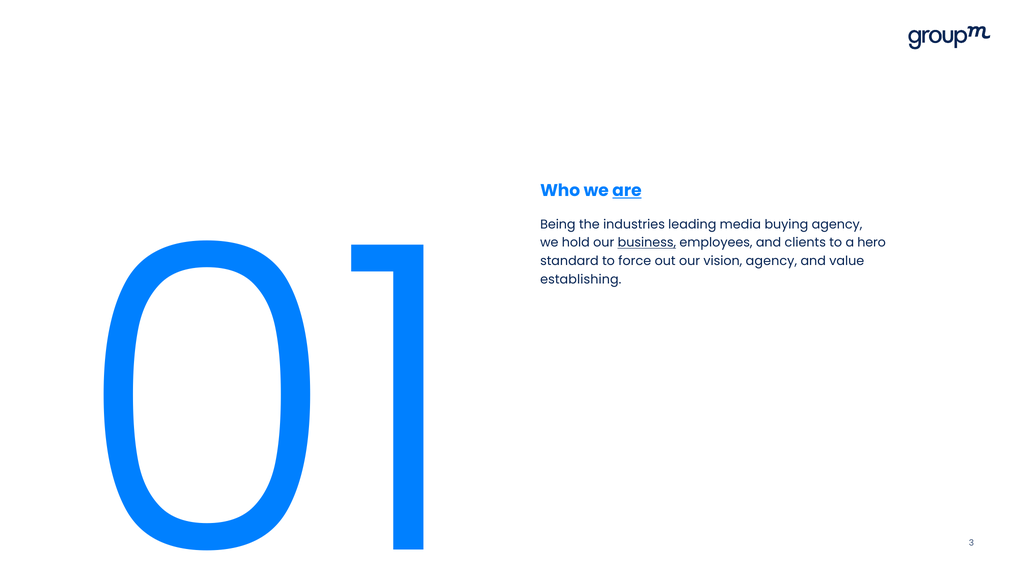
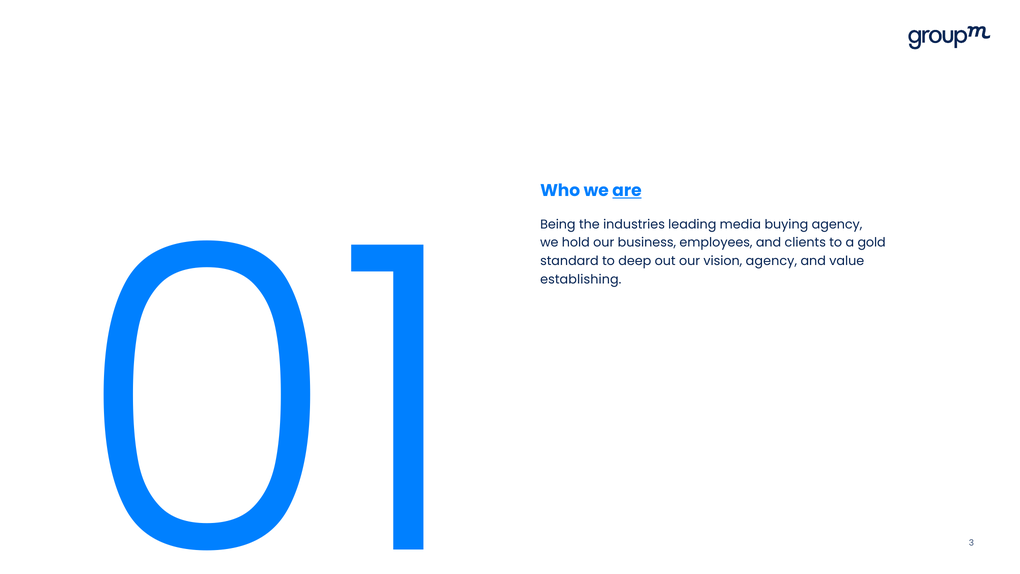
business underline: present -> none (647, 243)
hero: hero -> gold (872, 243)
force: force -> deep (635, 261)
